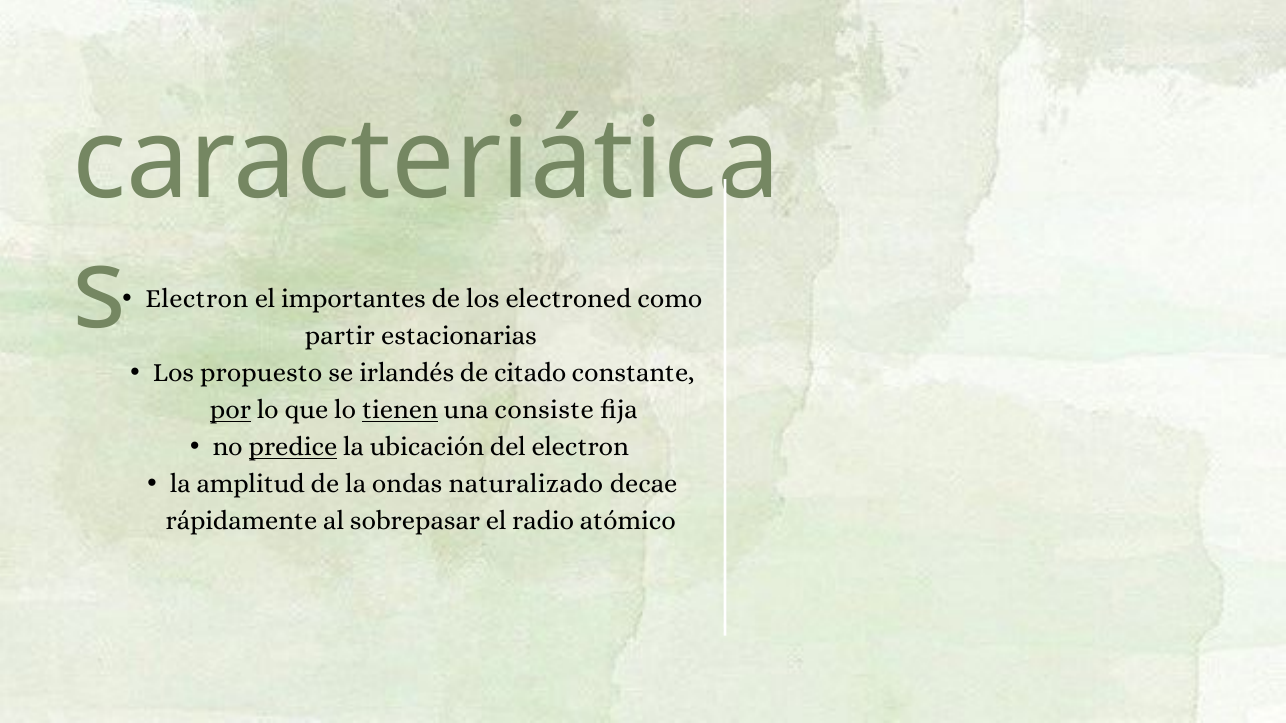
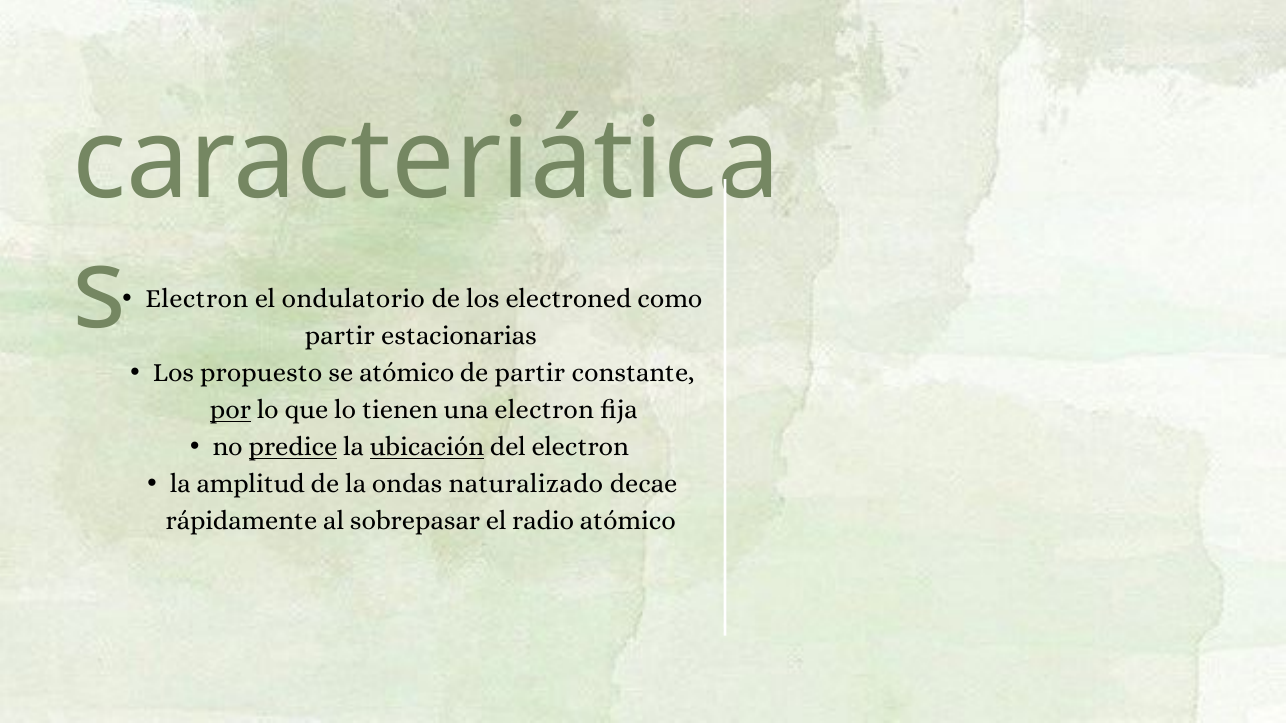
importantes: importantes -> ondulatorio (353, 299)
se irlandés: irlandés -> atómico (407, 373)
de citado: citado -> partir (530, 373)
tienen underline: present -> none (400, 410)
una consiste: consiste -> electron (544, 410)
ubicación underline: none -> present (427, 447)
